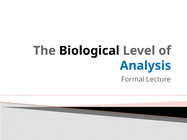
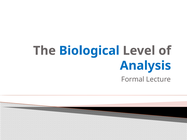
Biological colour: black -> blue (89, 51)
